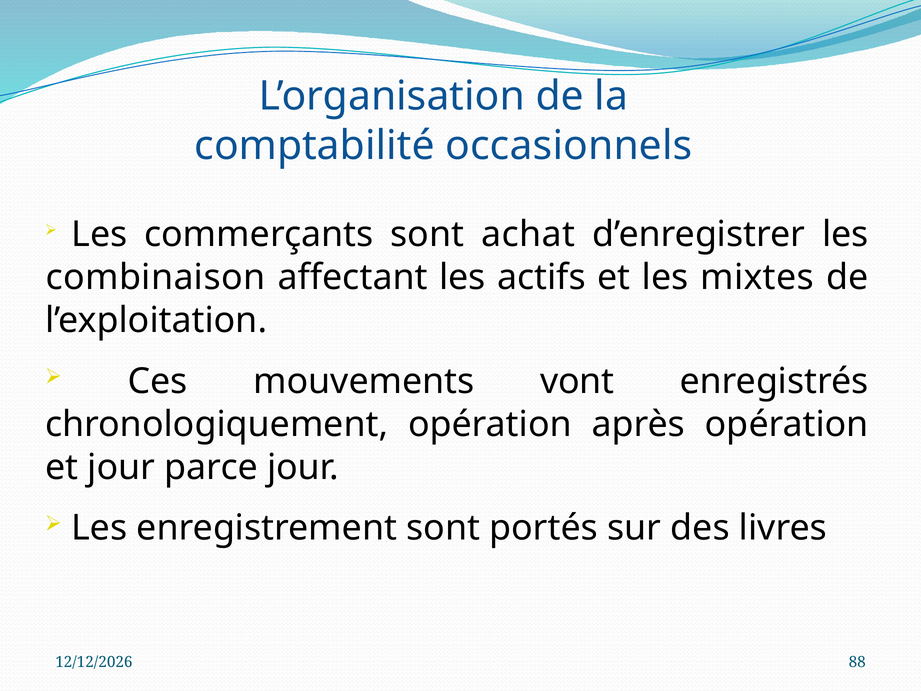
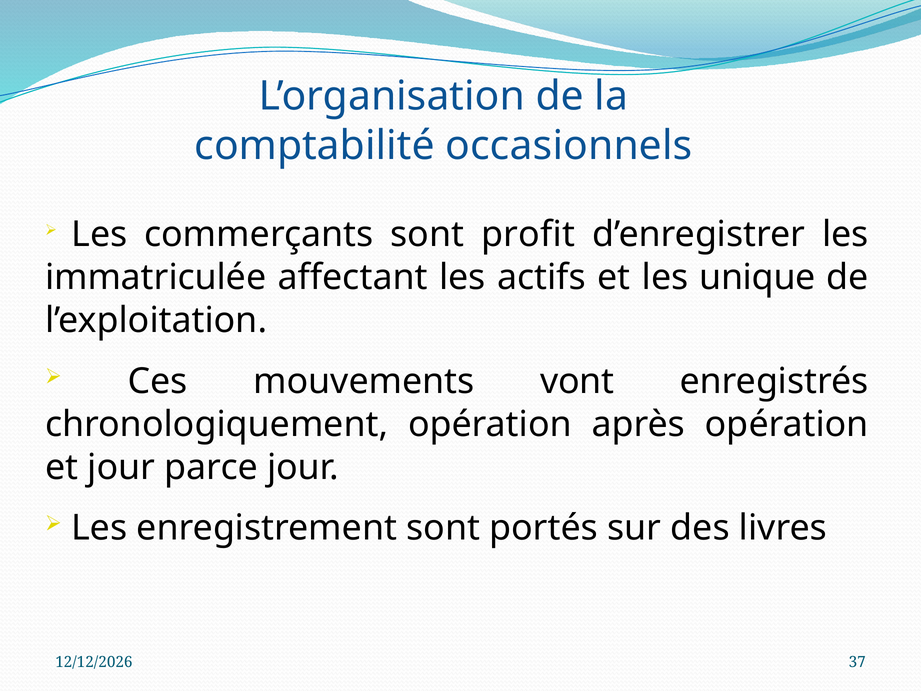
achat: achat -> profit (528, 234)
combinaison: combinaison -> immatriculée (156, 277)
mixtes: mixtes -> unique (757, 277)
88: 88 -> 37 (857, 662)
